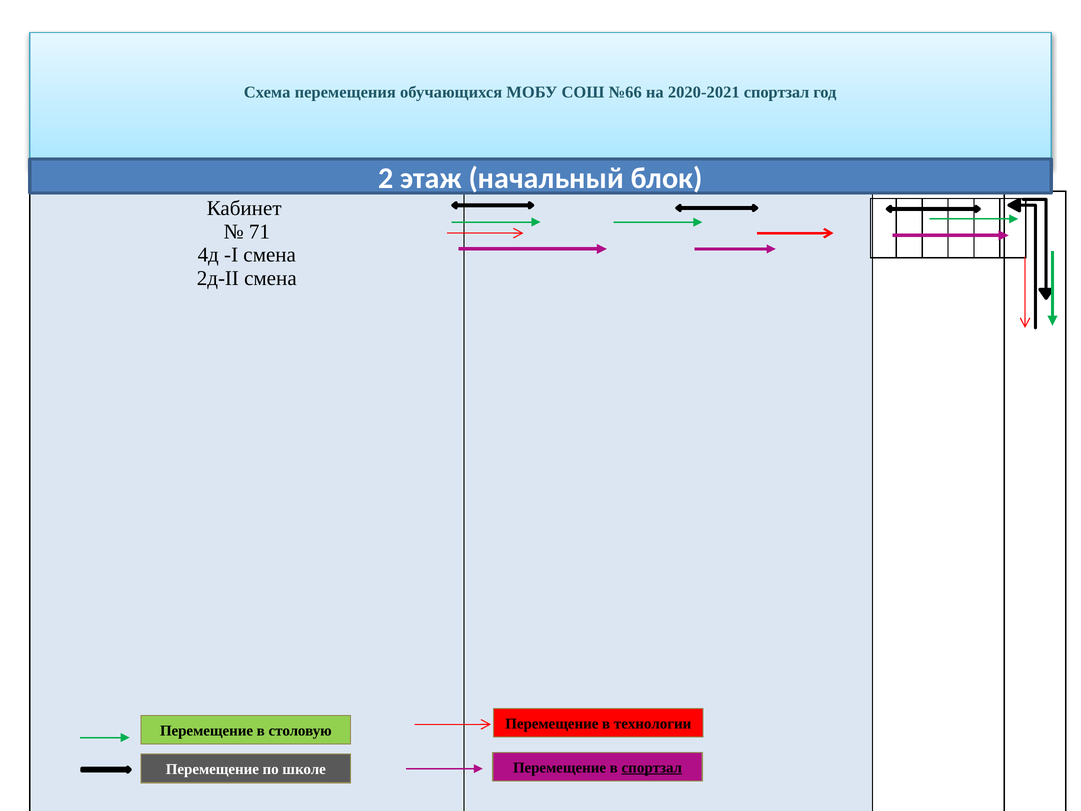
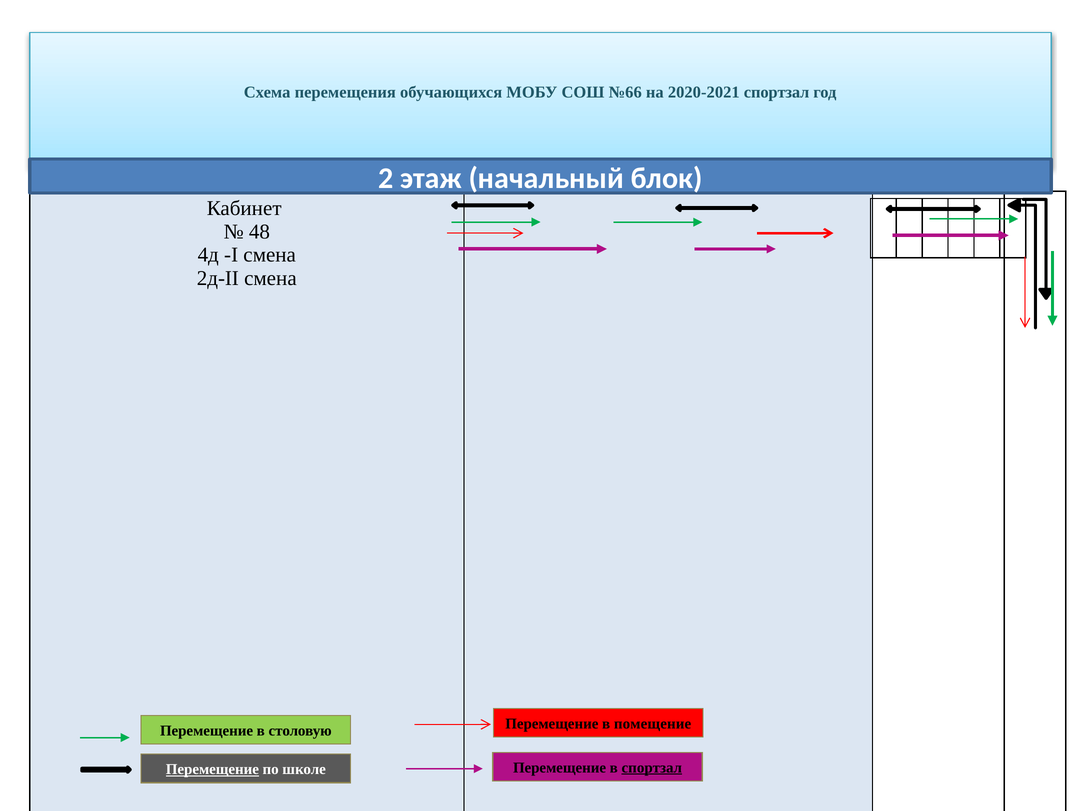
71: 71 -> 48 (259, 232)
технологии: технологии -> помещение (653, 724)
Перемещение underline: none -> present (212, 769)
